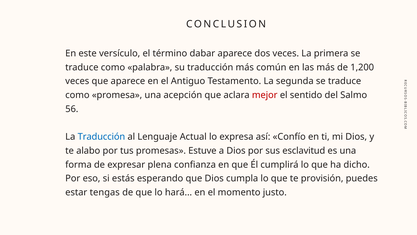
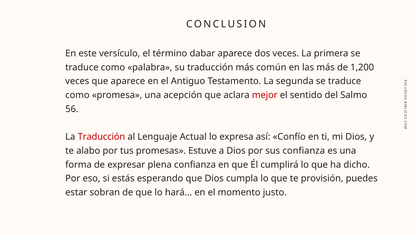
Traducción colour: blue -> red (101, 137)
sus esclavitud: esclavitud -> confianza (304, 150)
tengas: tengas -> sobran (105, 192)
